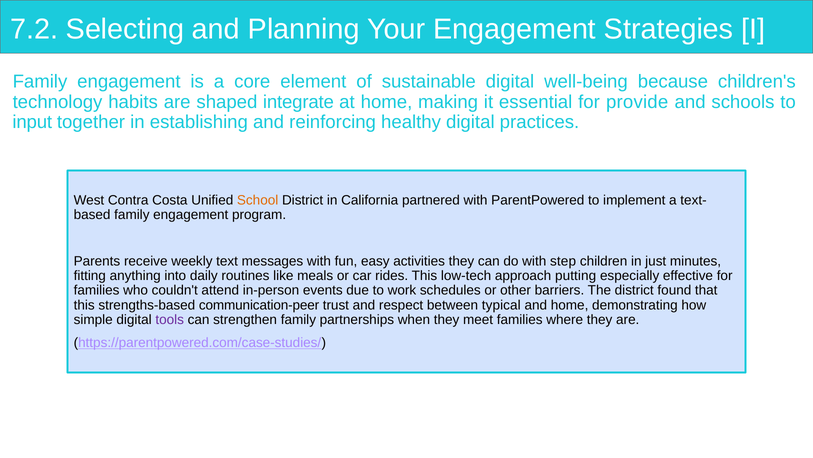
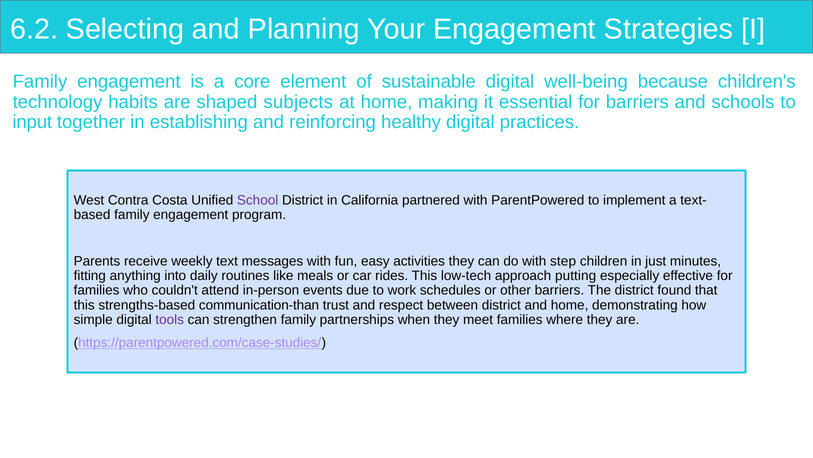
7.2: 7.2 -> 6.2 (34, 29)
integrate: integrate -> subjects (298, 102)
for provide: provide -> barriers (637, 102)
School colour: orange -> purple (258, 200)
communication-peer: communication-peer -> communication-than (259, 305)
between typical: typical -> district (501, 305)
